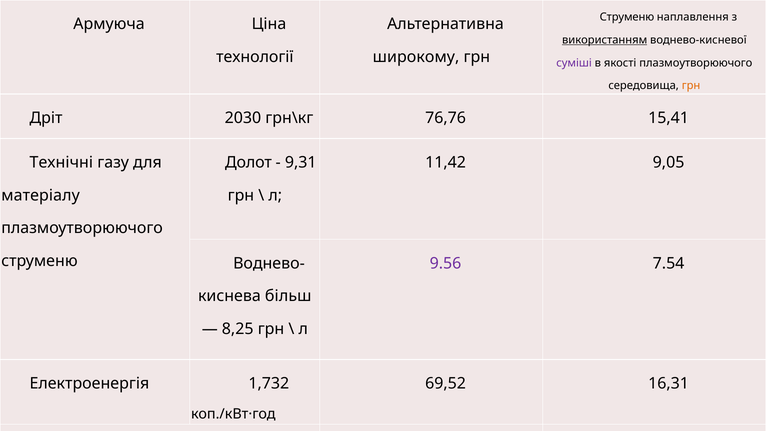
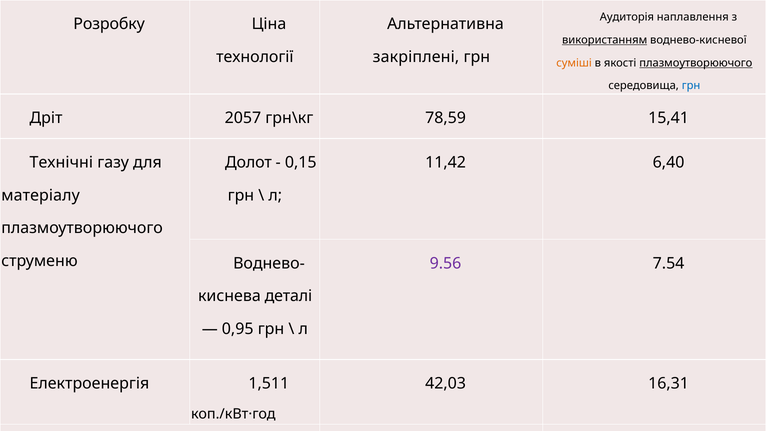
Струменю: Струменю -> Аудиторія (627, 17)
Армуюча: Армуюча -> Розробку (109, 24)
широкому: широкому -> закріплені (416, 57)
суміші colour: purple -> orange (574, 63)
плазмоутворюючого underline: none -> present (696, 63)
грн colour: orange -> blue (691, 86)
2030: 2030 -> 2057 (243, 118)
76,76: 76,76 -> 78,59 (446, 118)
9,31: 9,31 -> 0,15 (301, 163)
9,05: 9,05 -> 6,40 (669, 163)
більш: більш -> деталі (288, 296)
8,25: 8,25 -> 0,95 (238, 329)
1,732: 1,732 -> 1,511 (269, 383)
69,52: 69,52 -> 42,03 (446, 383)
